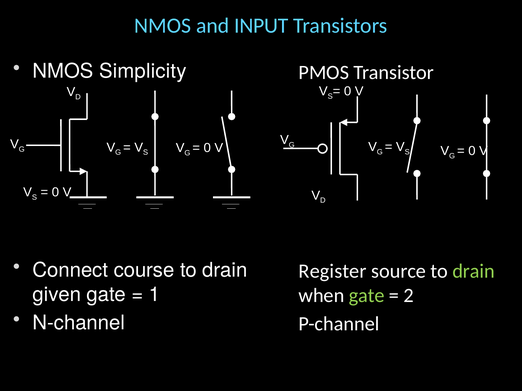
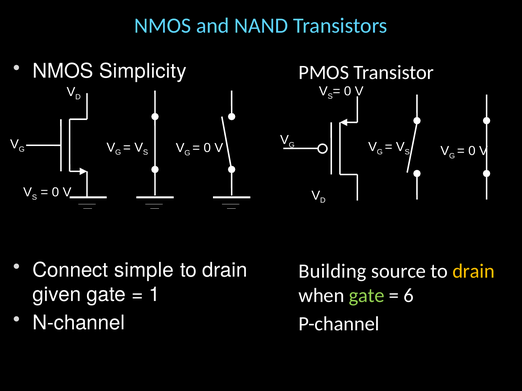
INPUT: INPUT -> NAND (261, 26)
course: course -> simple (144, 270)
Register: Register -> Building (333, 271)
drain colour: light green -> yellow (474, 271)
2: 2 -> 6 (409, 296)
